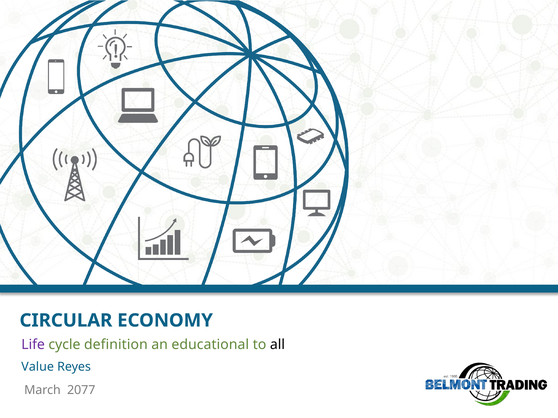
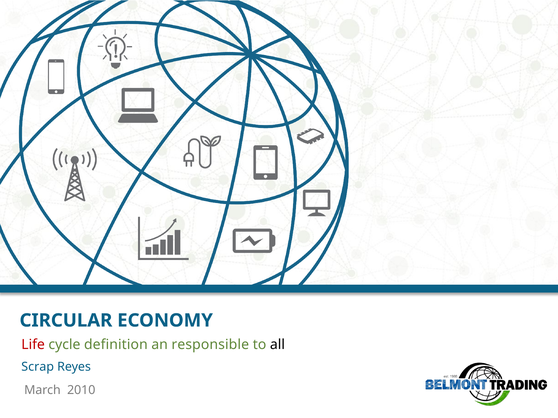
Life colour: purple -> red (33, 345)
educational: educational -> responsible (210, 345)
Value: Value -> Scrap (38, 367)
2077: 2077 -> 2010 (81, 391)
